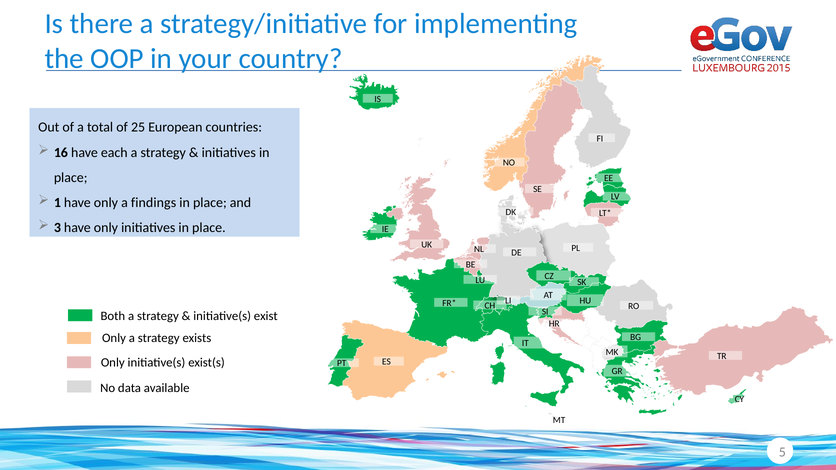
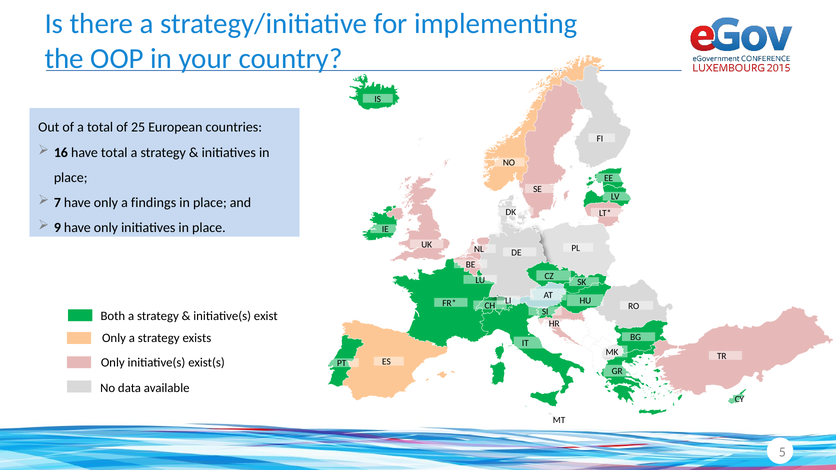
have each: each -> total (114, 153)
1: 1 -> 7 (57, 203)
3: 3 -> 9 (57, 228)
